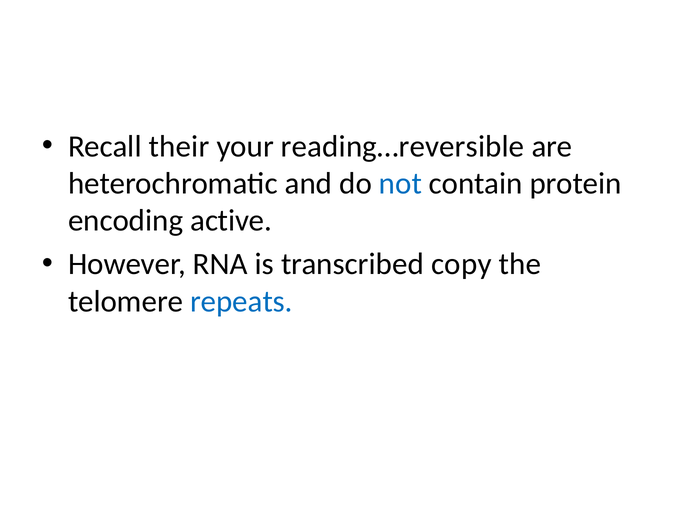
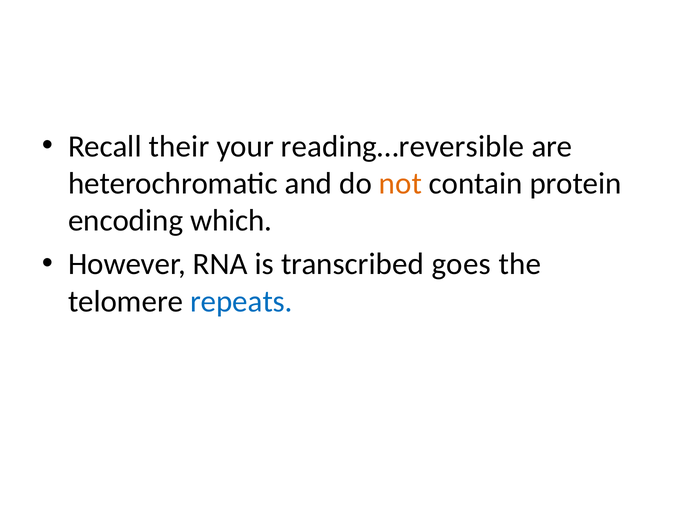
not colour: blue -> orange (400, 184)
active: active -> which (231, 221)
copy: copy -> goes (461, 264)
